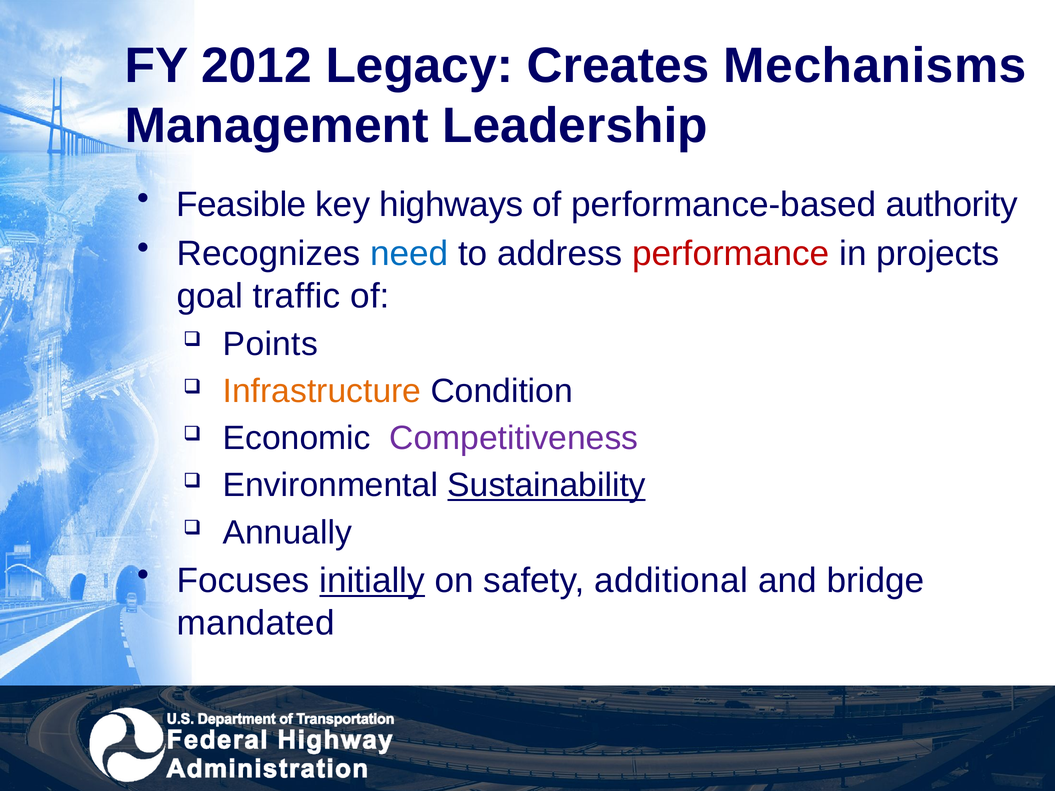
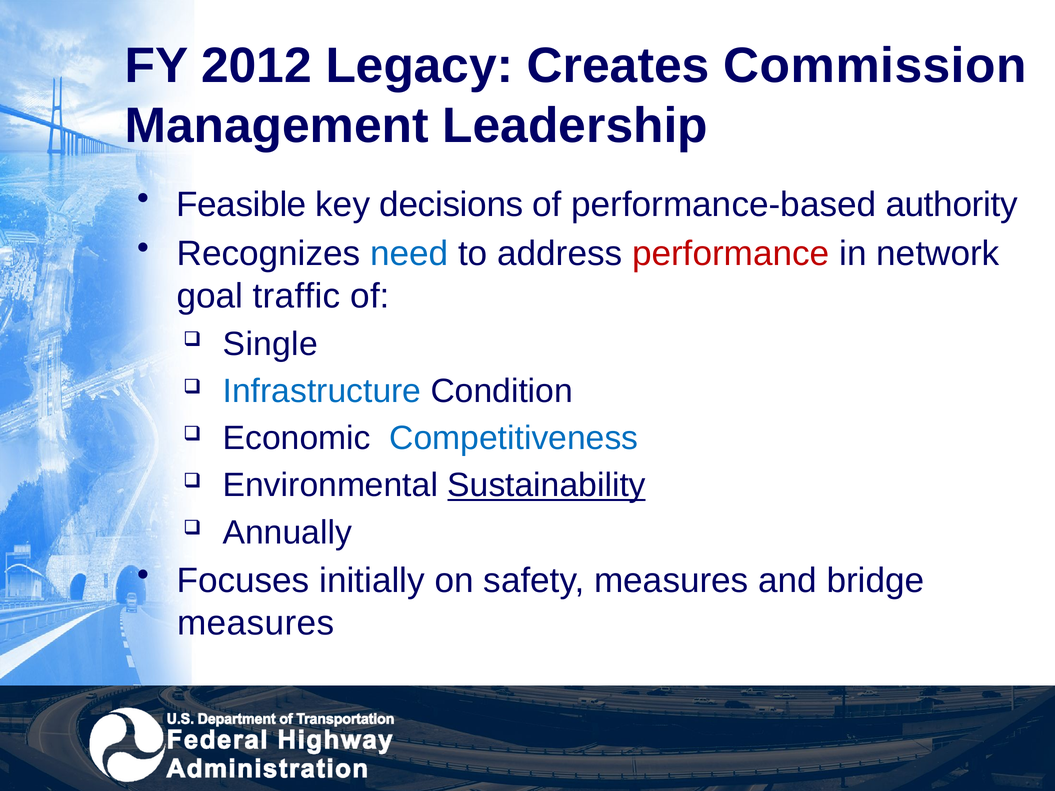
Mechanisms: Mechanisms -> Commission (875, 66)
highways: highways -> decisions (451, 205)
projects: projects -> network (938, 254)
Points: Points -> Single (270, 344)
Infrastructure colour: orange -> blue (322, 391)
Competitiveness colour: purple -> blue (514, 438)
initially underline: present -> none (372, 581)
safety additional: additional -> measures (671, 581)
mandated: mandated -> measures (256, 623)
